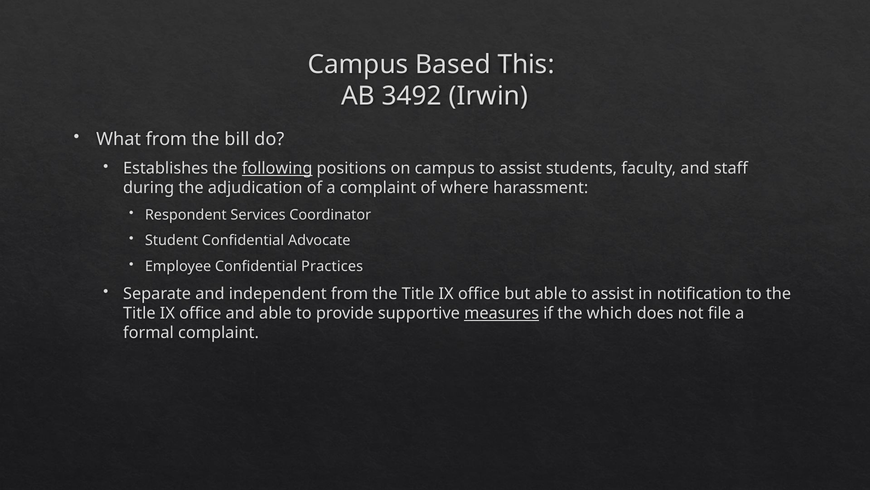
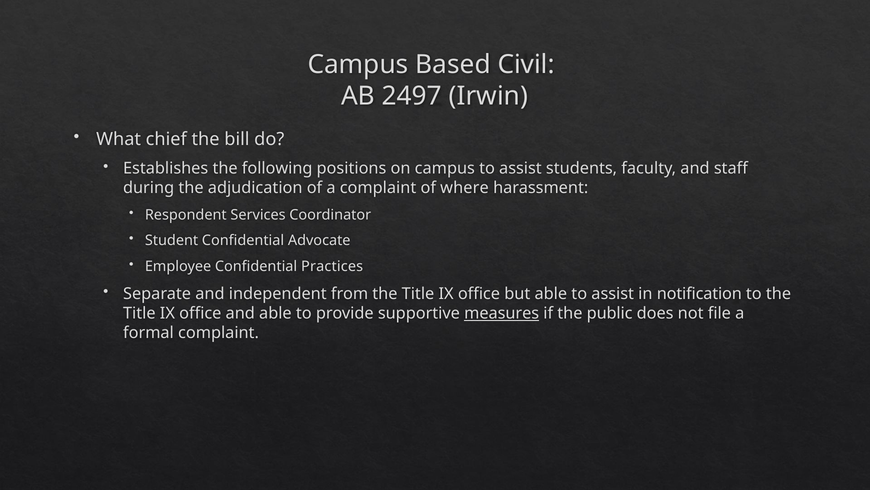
This: This -> Civil (526, 64)
3492: 3492 -> 2497 (412, 96)
What from: from -> chief (166, 139)
following underline: present -> none (277, 168)
which: which -> public (610, 313)
